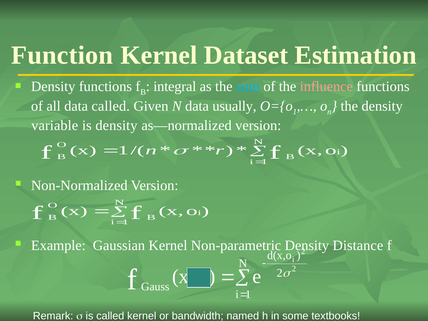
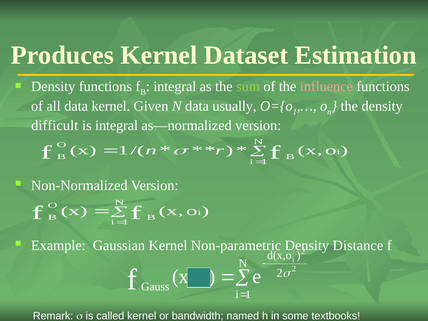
Function: Function -> Produces (62, 55)
sum colour: light blue -> light green (248, 87)
data called: called -> kernel (111, 106)
variable: variable -> difficult (55, 126)
is density: density -> integral (117, 126)
